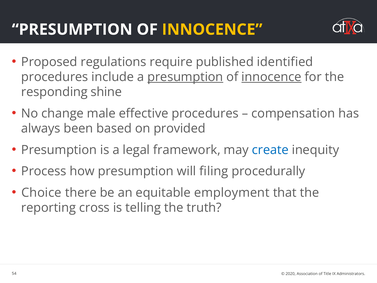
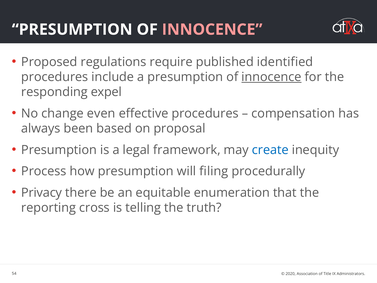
INNOCENCE colour: yellow -> pink (212, 29)
presumption underline: present -> none (185, 77)
shine: shine -> expel (106, 92)
male: male -> even (101, 113)
provided: provided -> proposal (179, 128)
Choice: Choice -> Privacy (42, 192)
employment: employment -> enumeration (232, 192)
